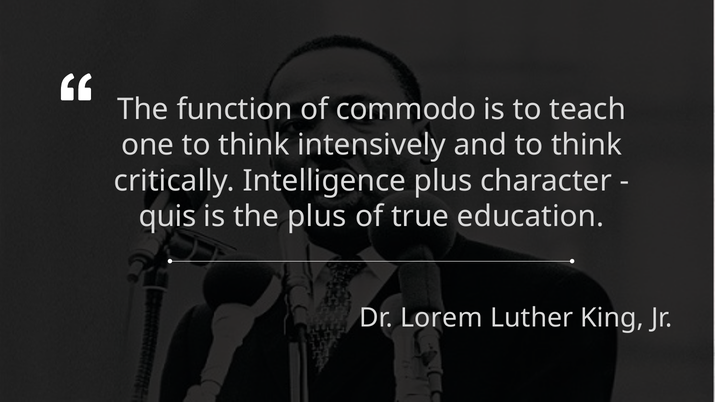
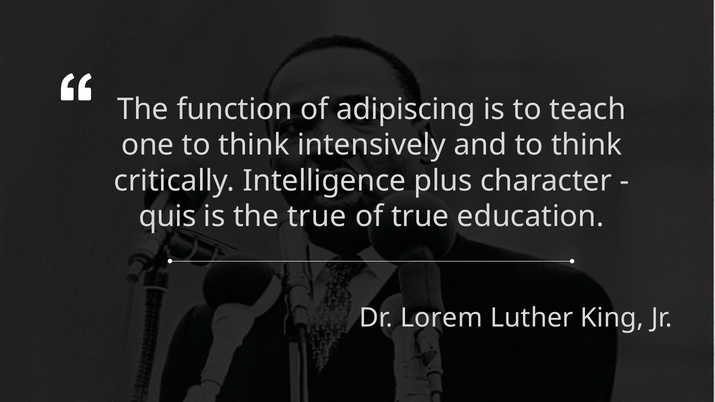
commodo: commodo -> adipiscing (406, 109)
the plus: plus -> true (317, 217)
